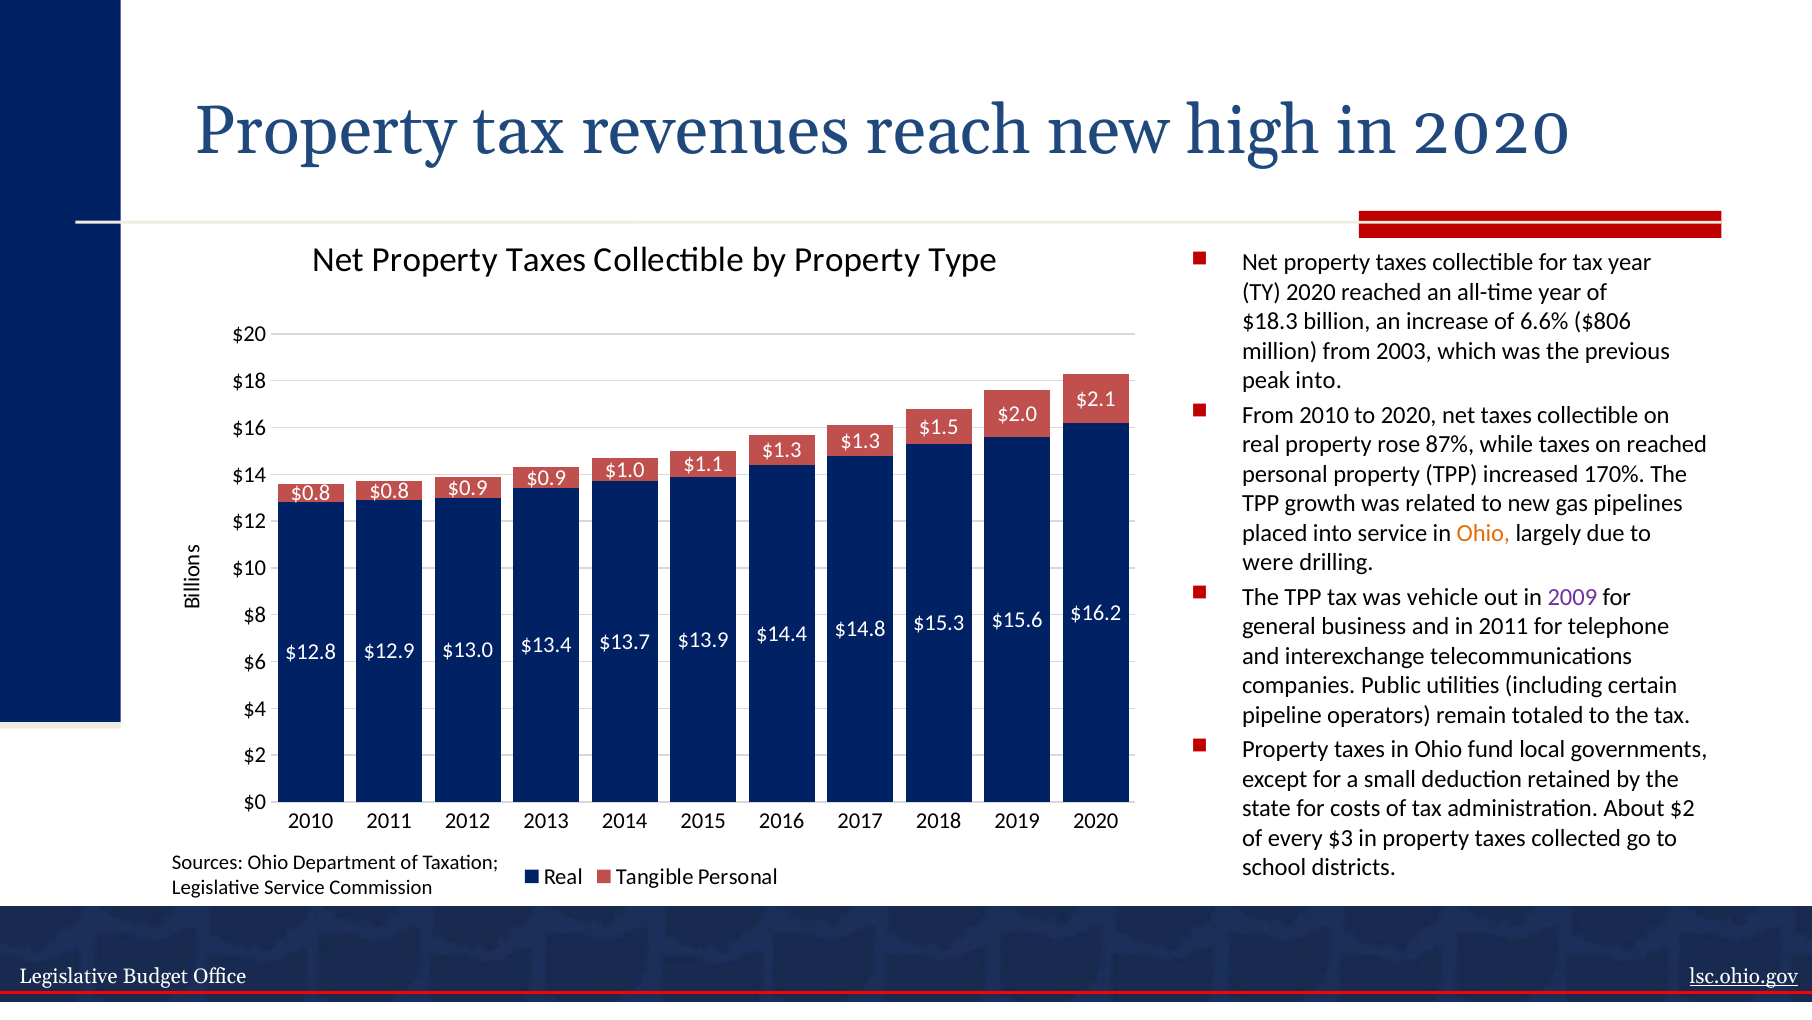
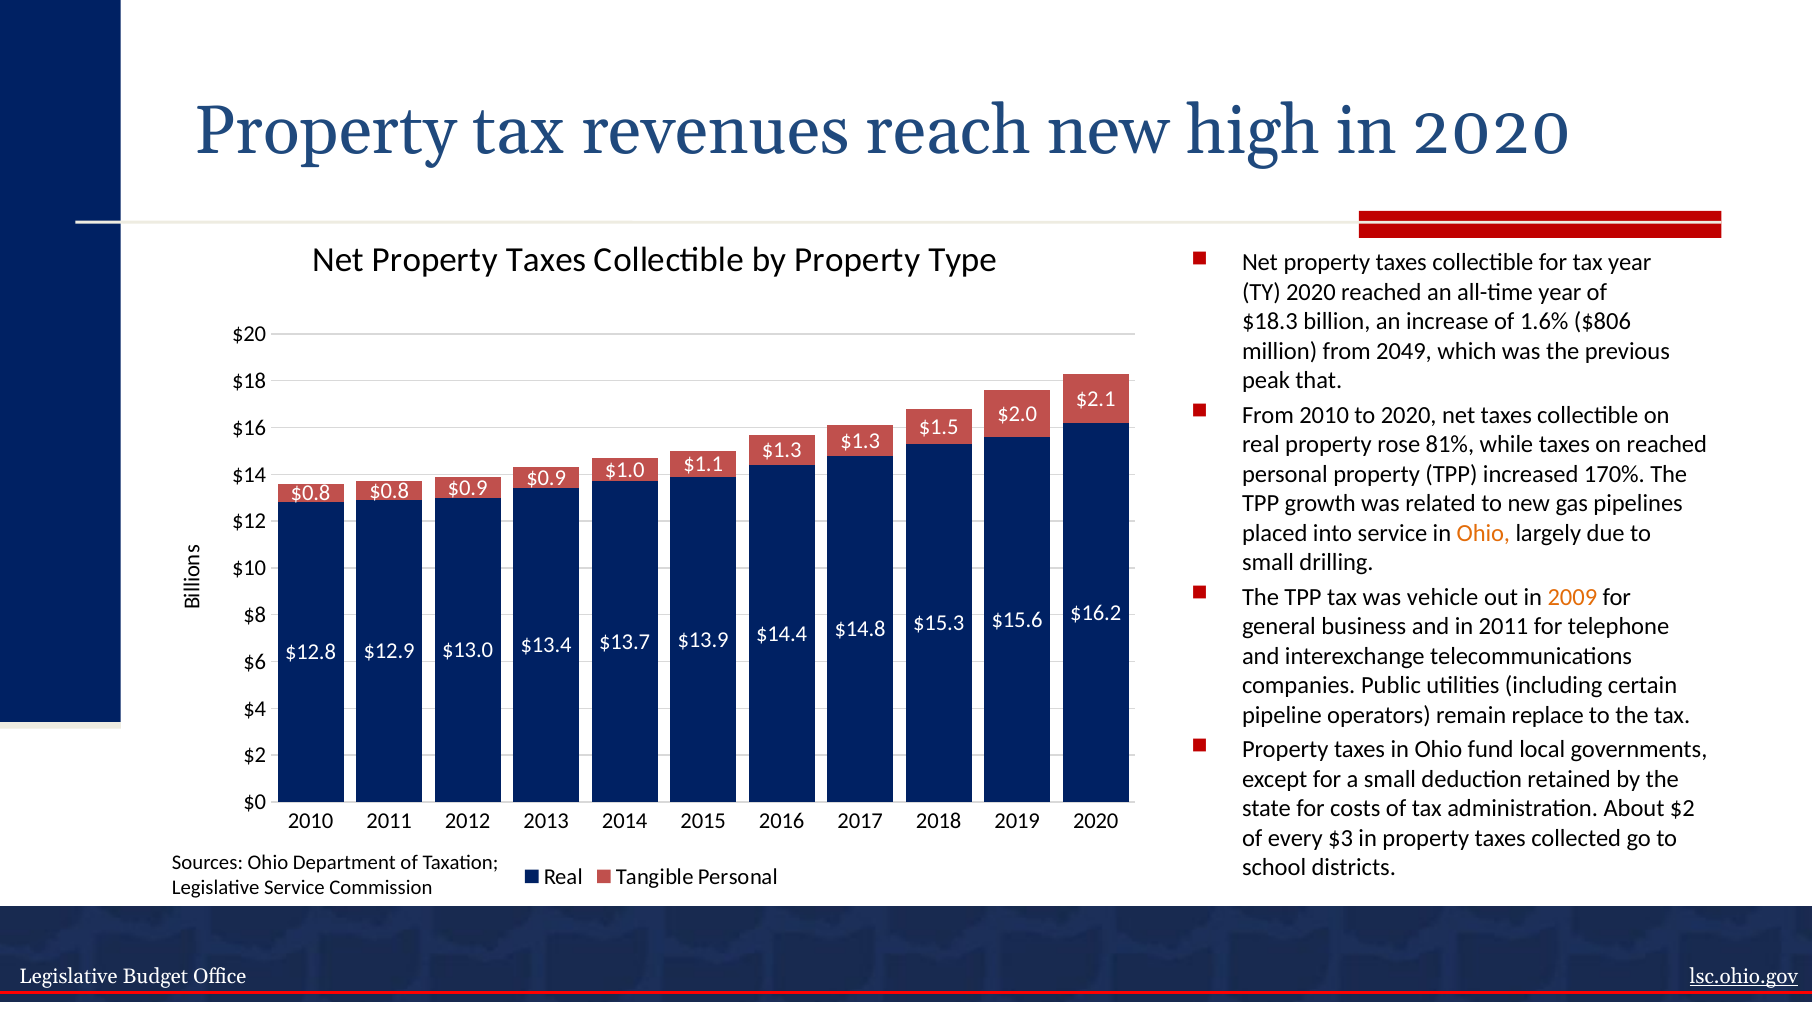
6.6%: 6.6% -> 1.6% (1544, 322)
2003: 2003 -> 2049 (1404, 351)
peak into: into -> that (1319, 381)
87%: 87% -> 81% (1450, 444)
were: were -> small (1268, 562)
2009 colour: purple -> orange (1572, 597)
totaled: totaled -> replace (1548, 715)
